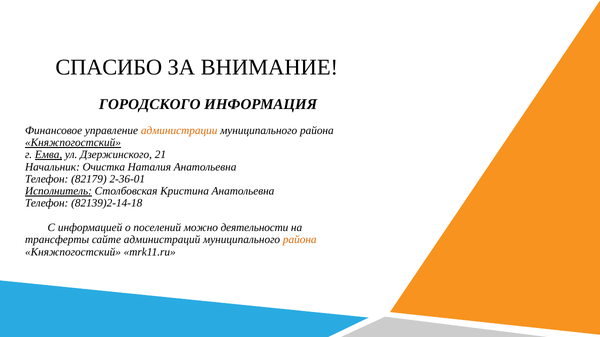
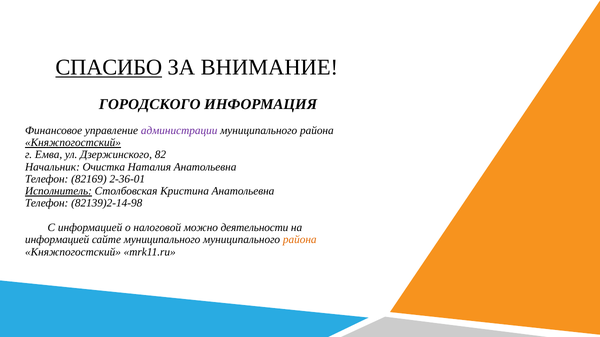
СПАСИБО underline: none -> present (109, 67)
администрации colour: orange -> purple (179, 131)
Емва underline: present -> none (49, 155)
21: 21 -> 82 (160, 155)
82179: 82179 -> 82169 (89, 179)
82139)2-14-18: 82139)2-14-18 -> 82139)2-14-98 (107, 204)
поселений: поселений -> налоговой (157, 228)
трансферты: трансферты -> информацией (57, 240)
сайте администраций: администраций -> муниципального (162, 240)
